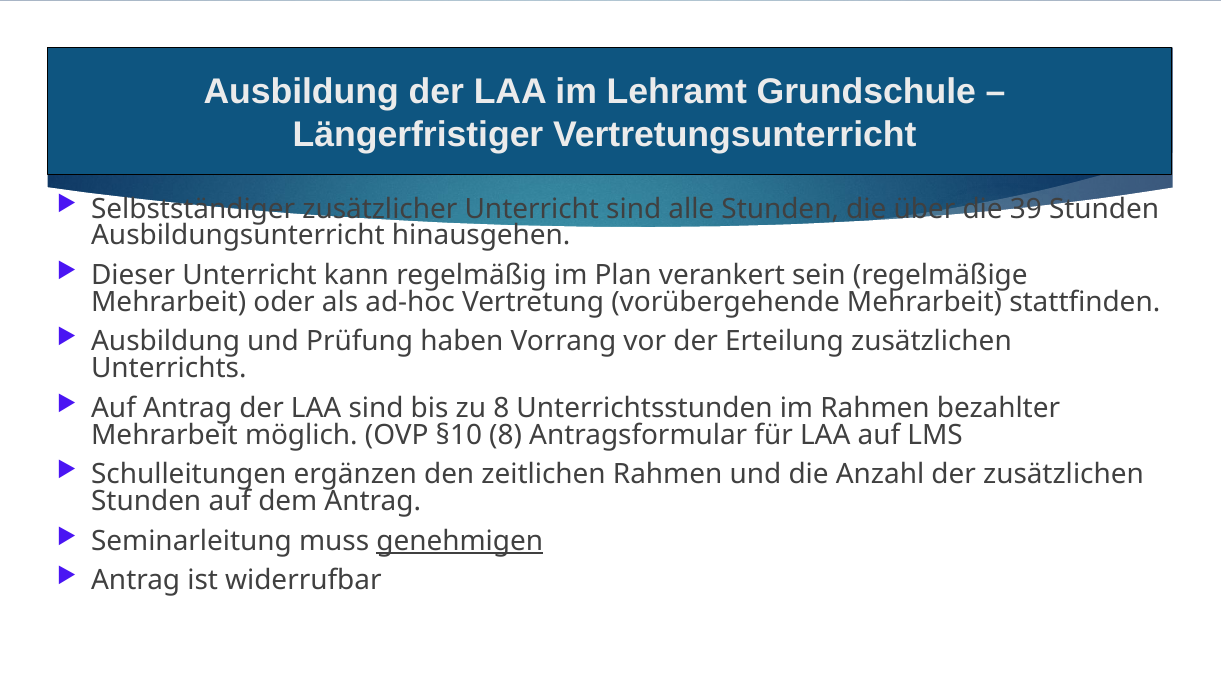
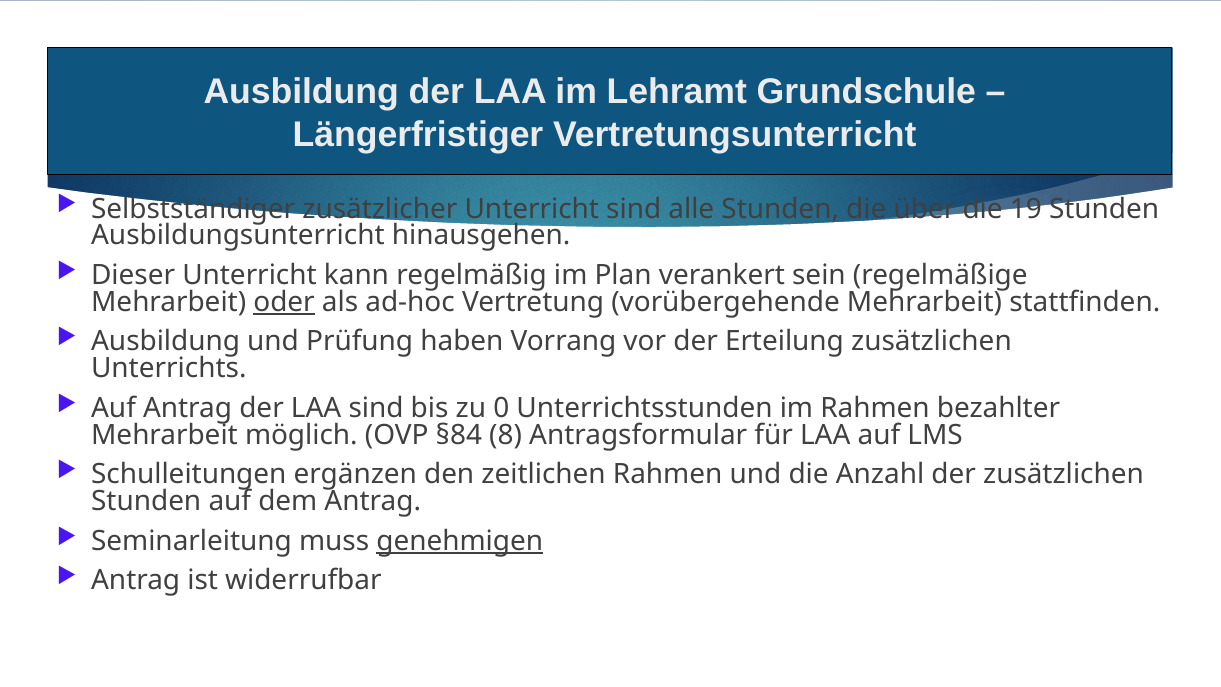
39: 39 -> 19 (1026, 209)
oder underline: none -> present (284, 302)
zu 8: 8 -> 0 (501, 408)
§10: §10 -> §84 (459, 435)
